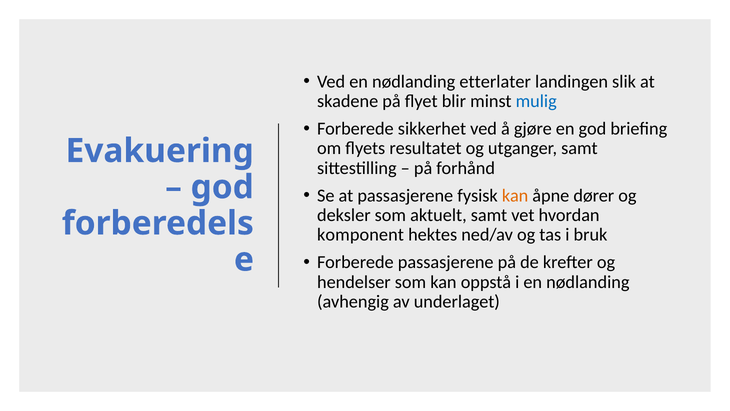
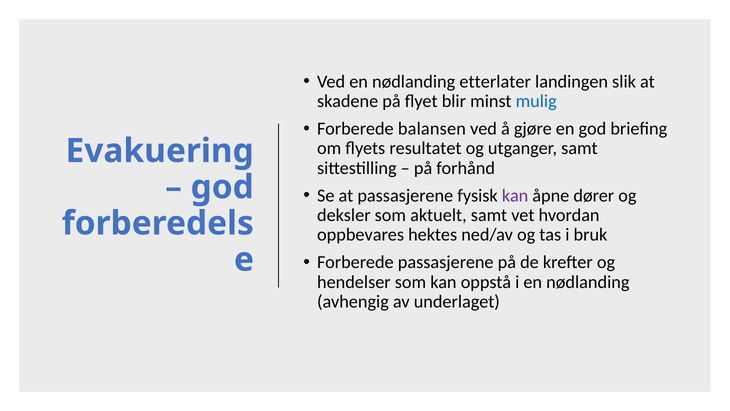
sikkerhet: sikkerhet -> balansen (432, 129)
kan colour: orange -> purple (515, 195)
komponent: komponent -> oppbevares (361, 235)
